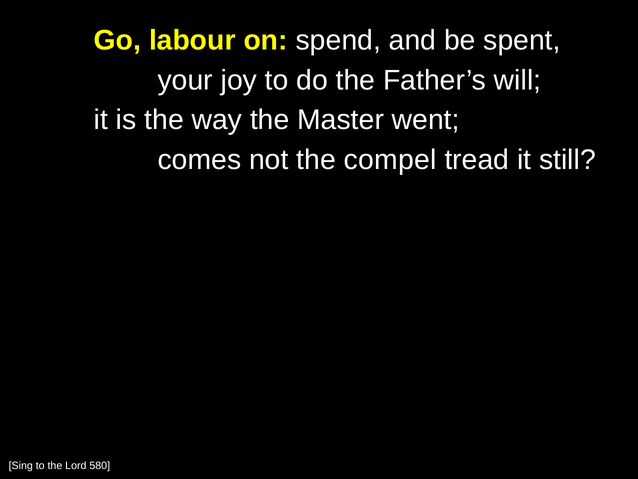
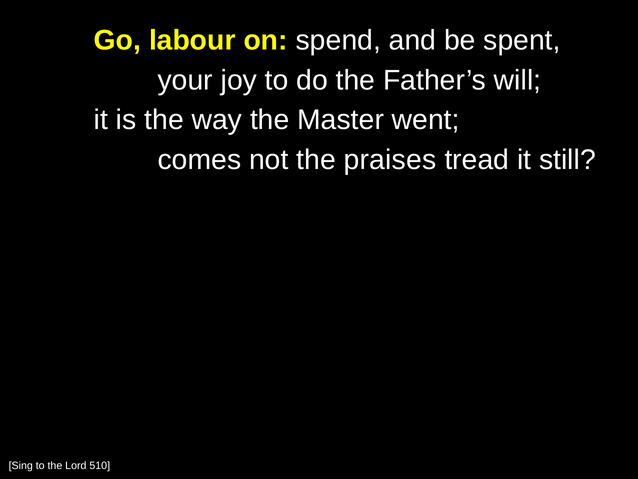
compel: compel -> praises (390, 159)
580: 580 -> 510 (100, 465)
